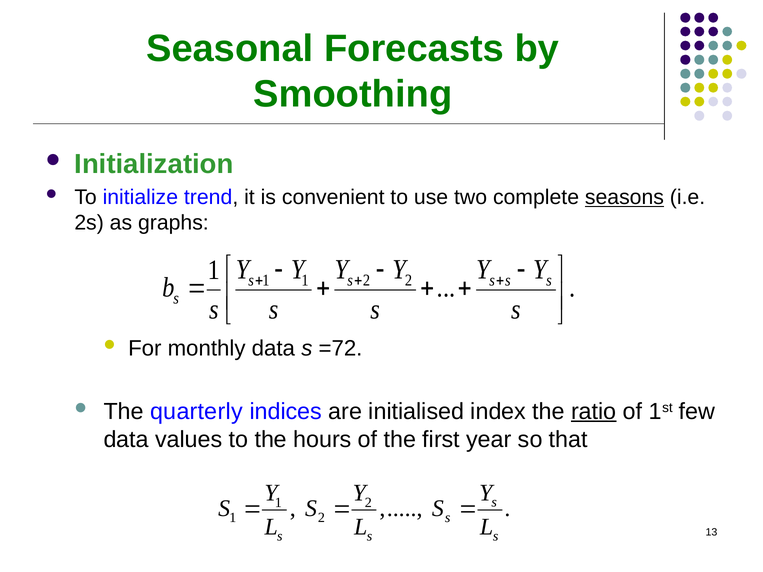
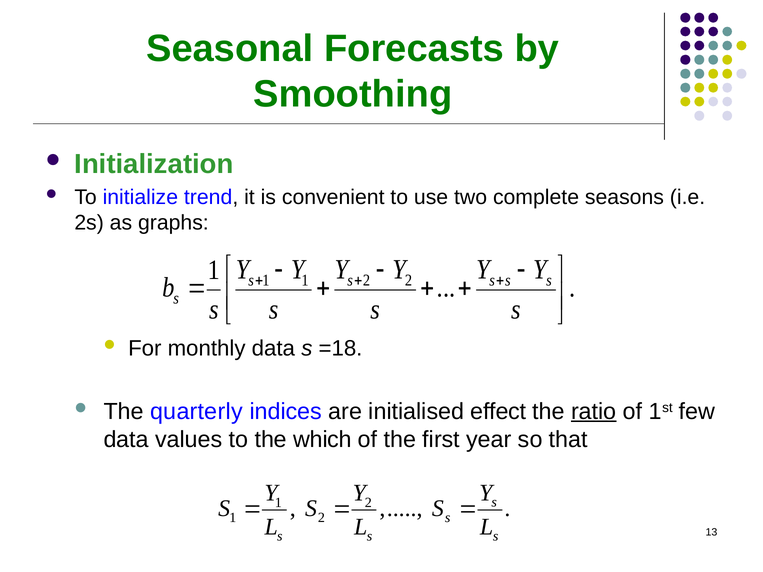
seasons underline: present -> none (624, 197)
=72: =72 -> =18 (340, 348)
index: index -> effect (498, 412)
hours: hours -> which (323, 440)
